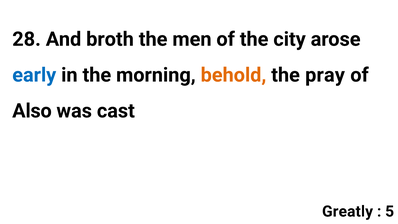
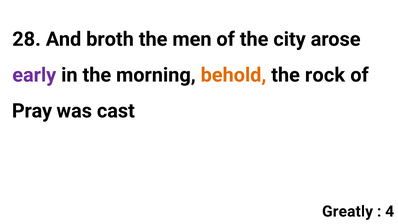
early colour: blue -> purple (34, 75)
pray: pray -> rock (325, 75)
Also: Also -> Pray (32, 111)
5: 5 -> 4 (390, 211)
